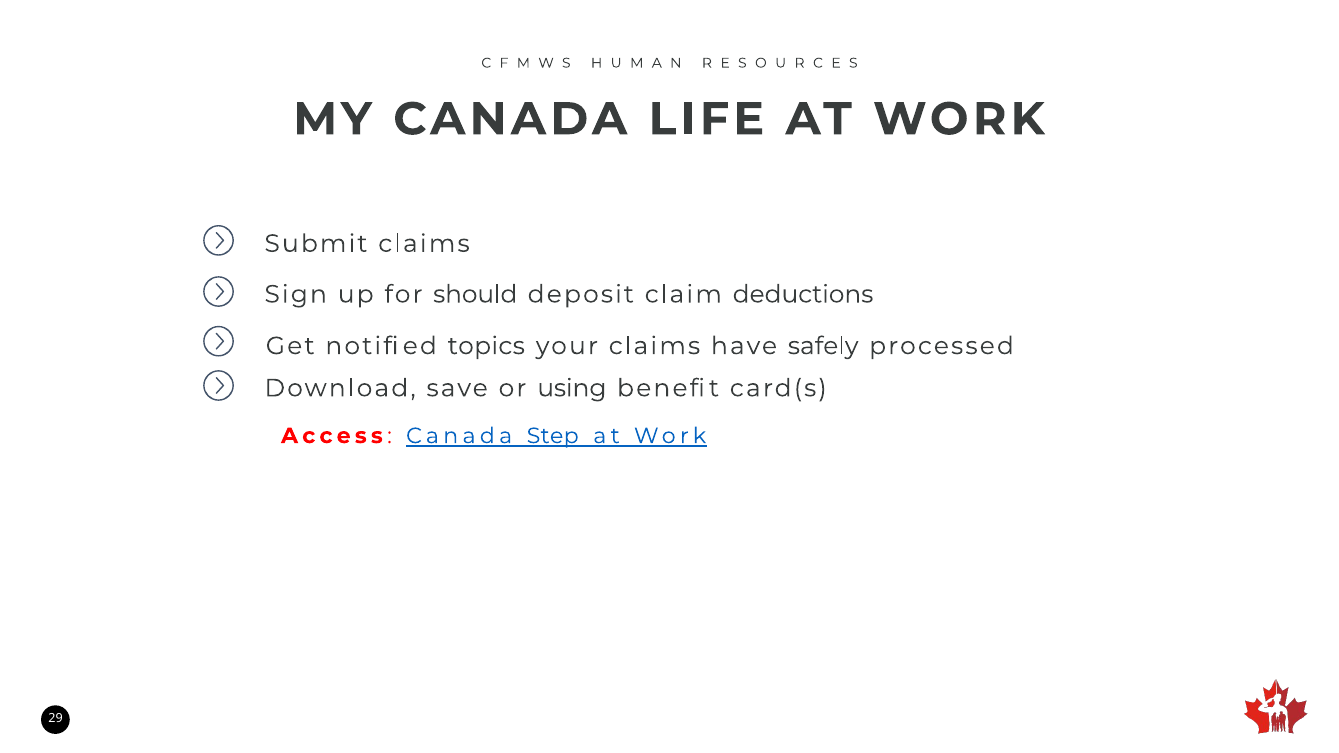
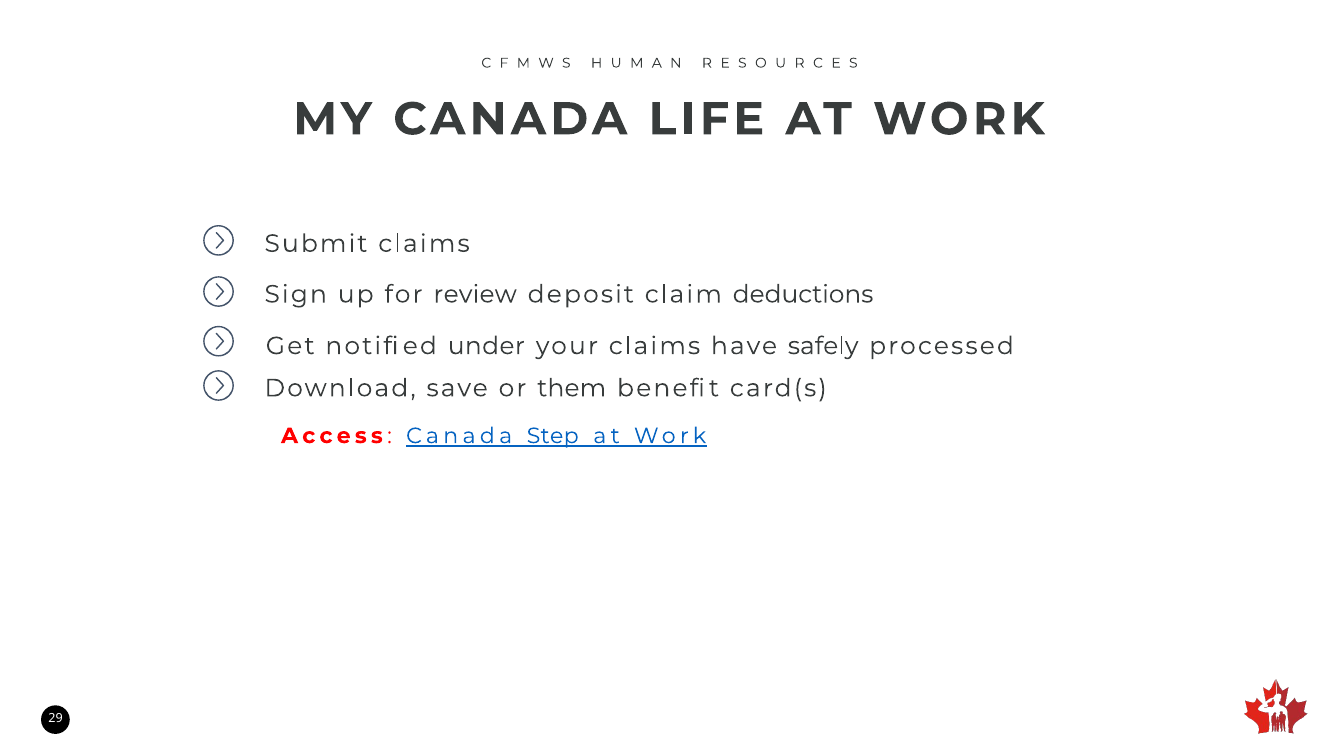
should: should -> review (475, 294)
topics: topics -> under (486, 346)
using: using -> them (572, 388)
